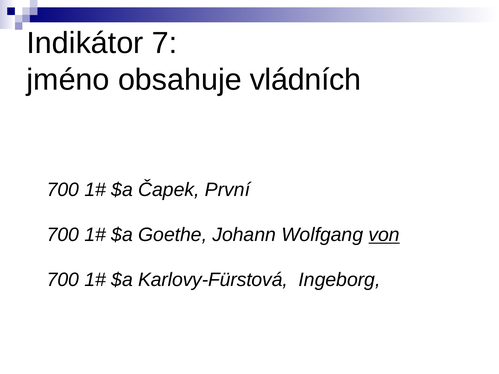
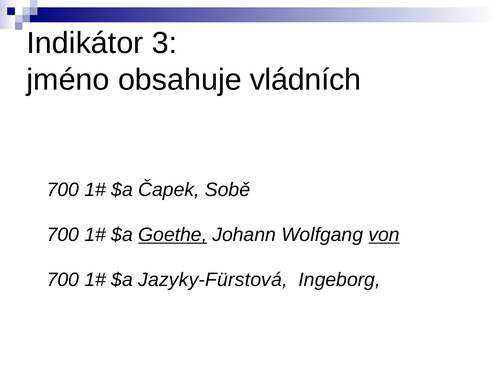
7: 7 -> 3 (165, 43)
První: První -> Sobě (228, 190)
Goethe underline: none -> present (173, 235)
Karlovy-Fürstová: Karlovy-Fürstová -> Jazyky-Fürstová (213, 280)
